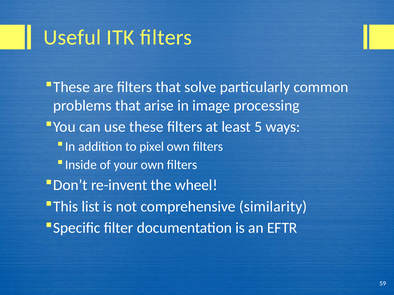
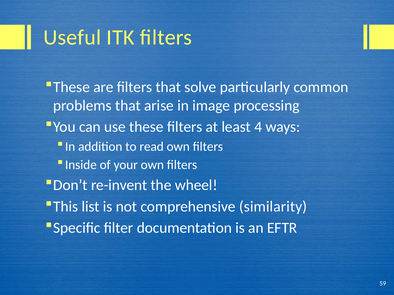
5: 5 -> 4 (258, 127)
pixel: pixel -> read (152, 147)
